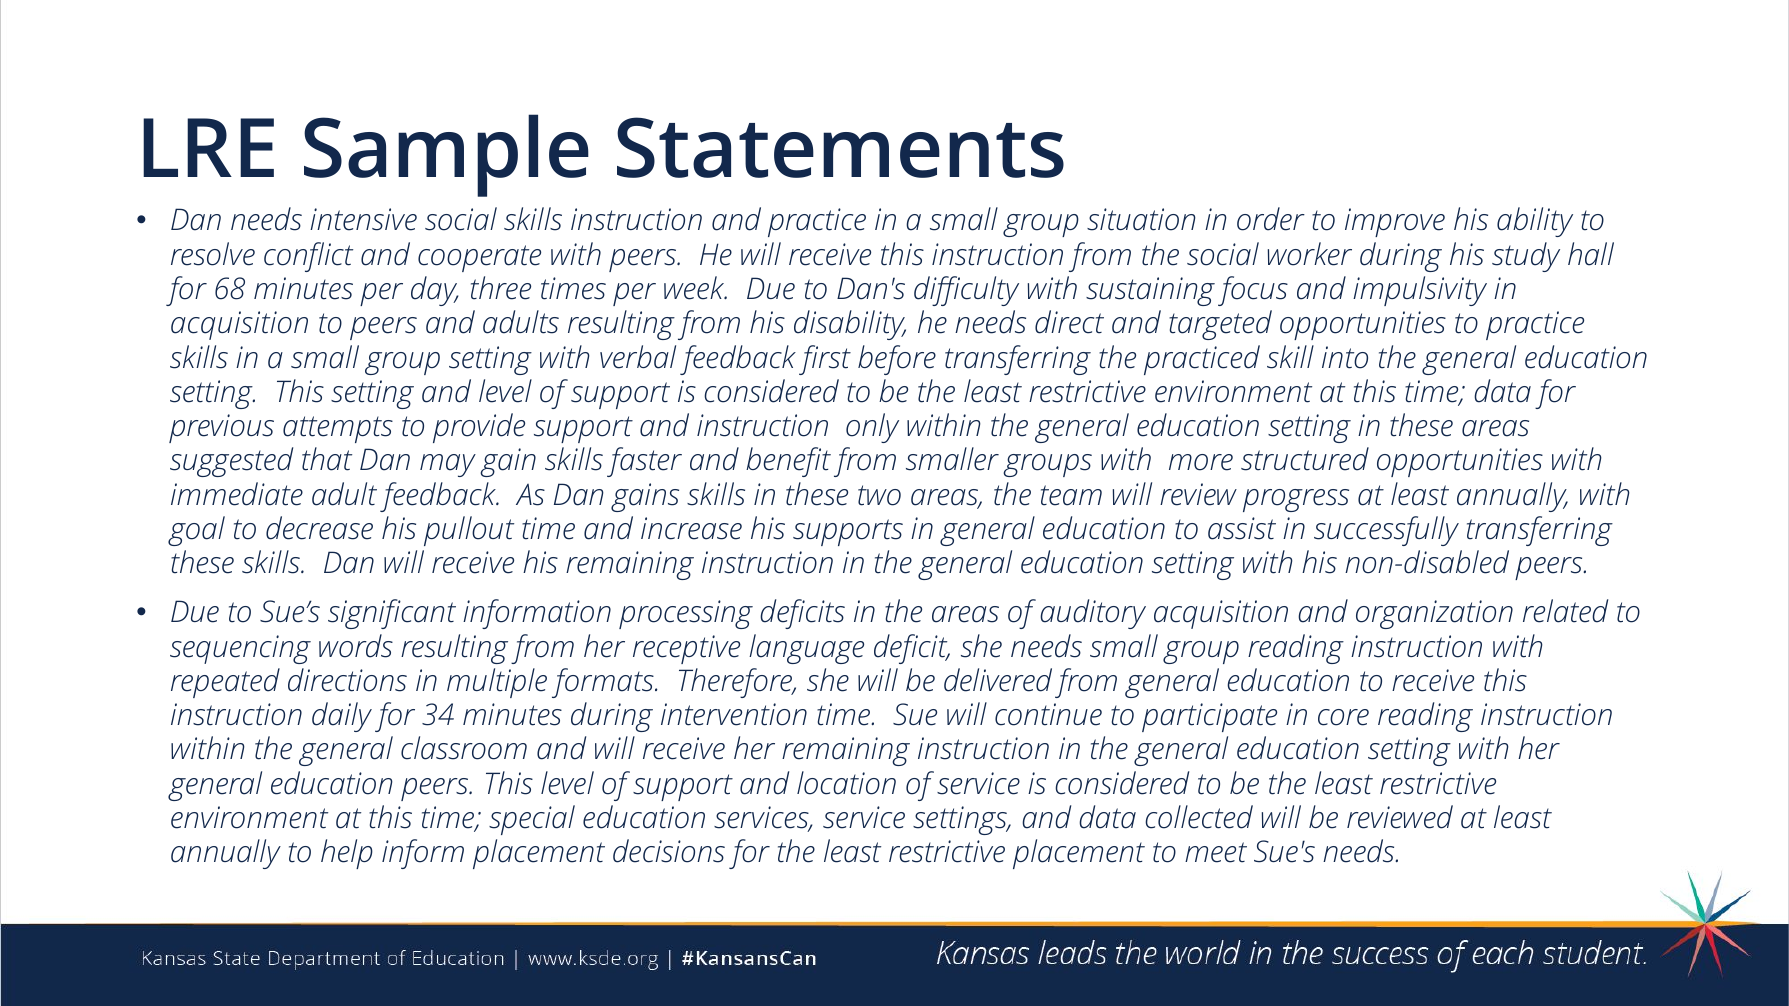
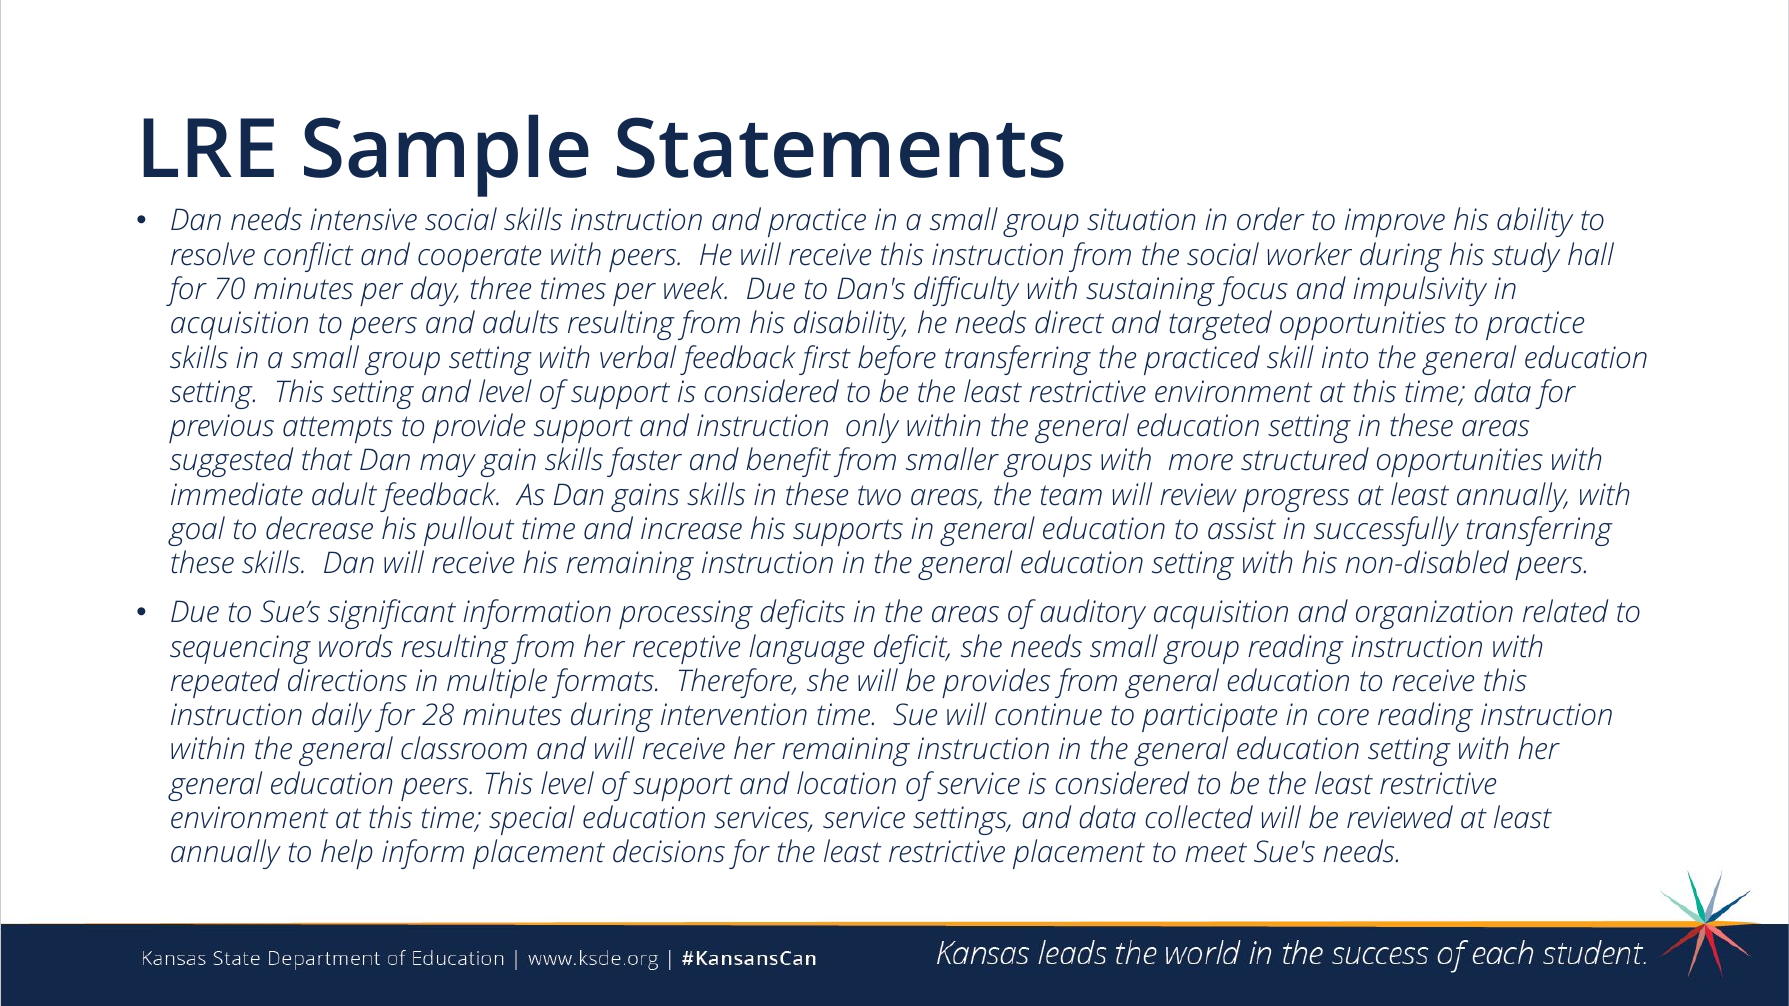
68: 68 -> 70 (229, 290)
delivered: delivered -> provides (997, 682)
34: 34 -> 28 (438, 716)
